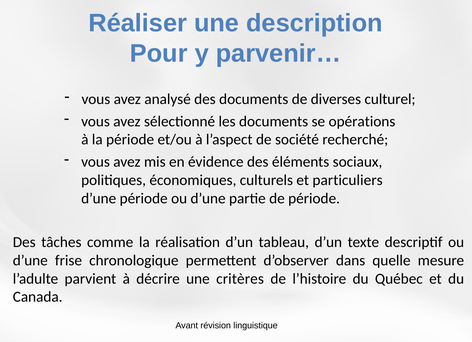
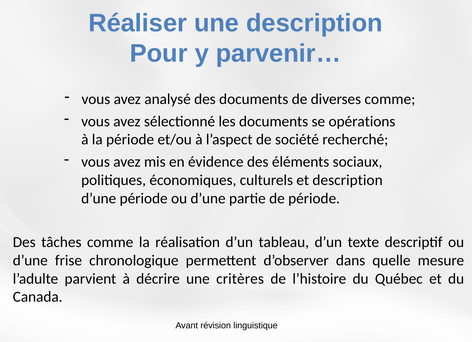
diverses culturel: culturel -> comme (390, 99)
et particuliers: particuliers -> description (348, 180)
